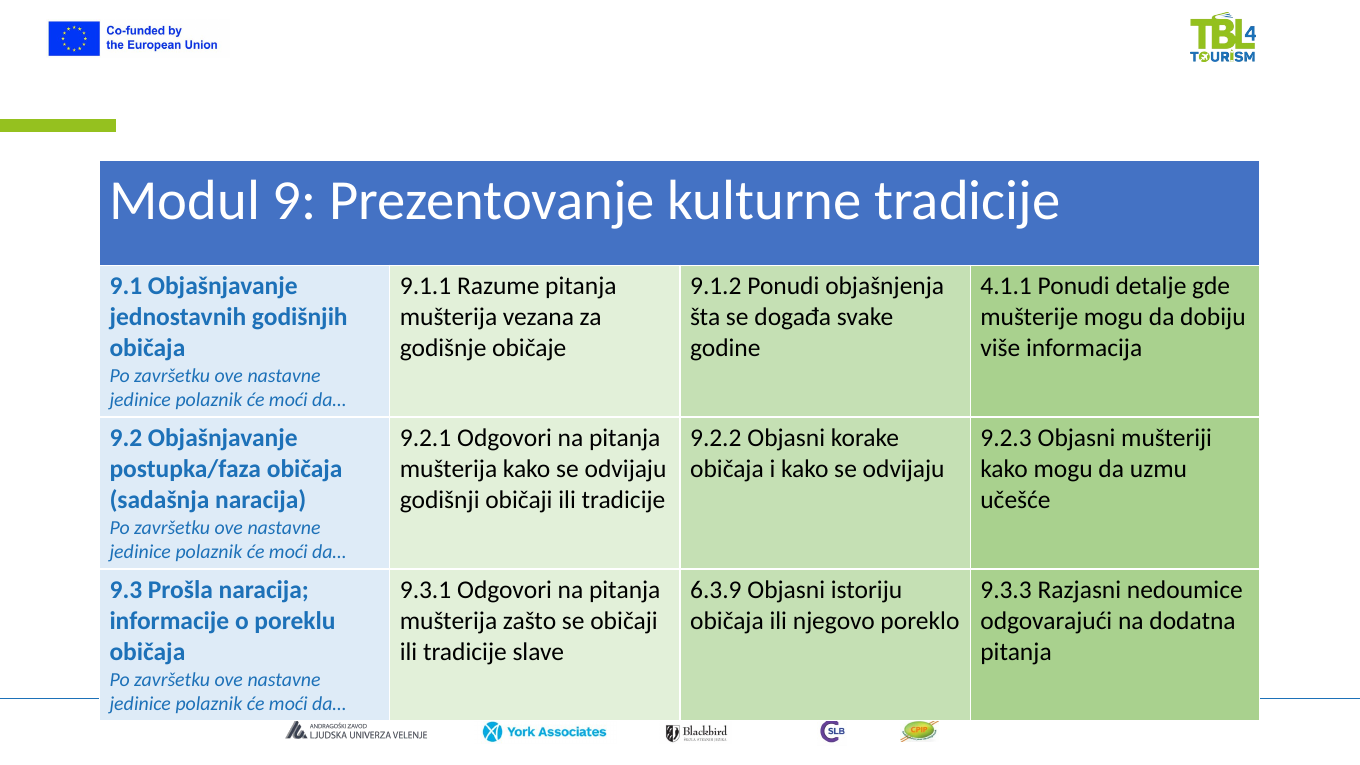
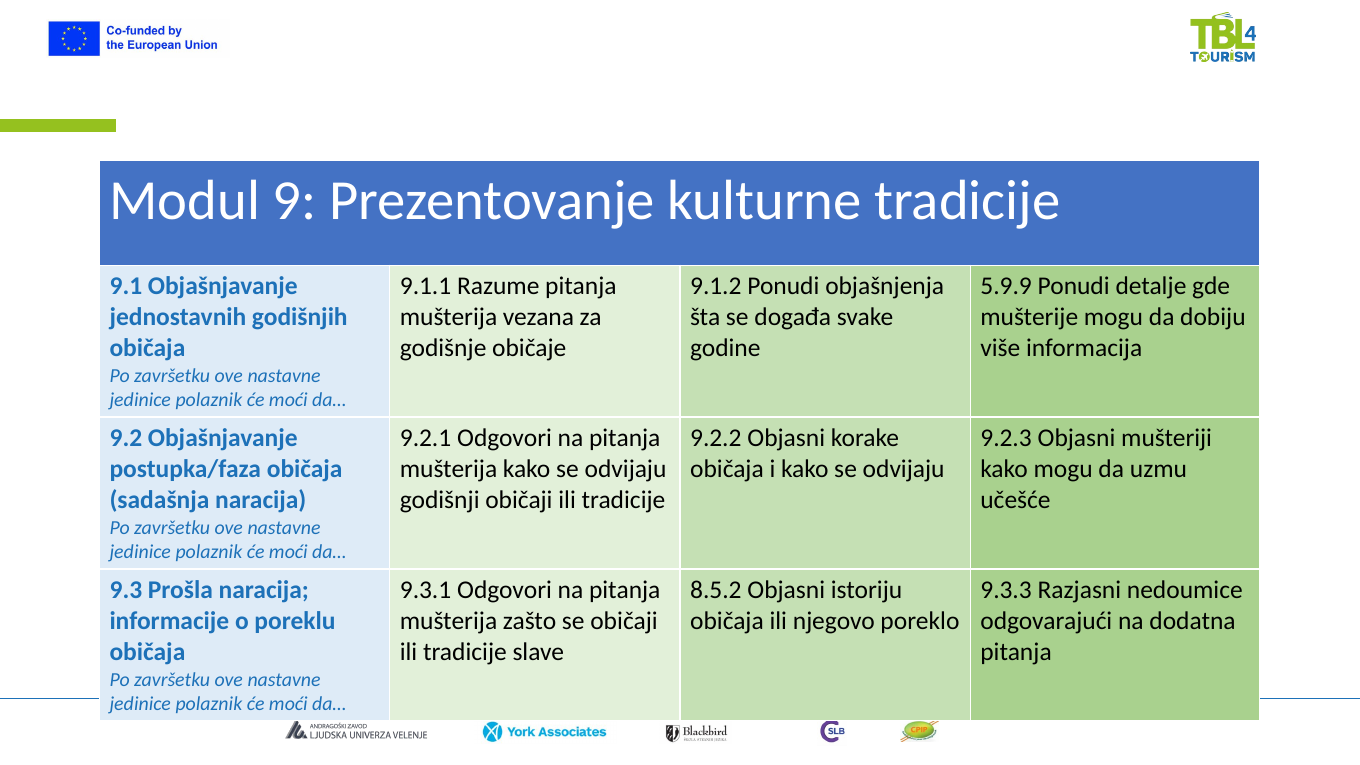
4.1.1: 4.1.1 -> 5.9.9 (1006, 286)
6.3.9: 6.3.9 -> 8.5.2 (716, 590)
